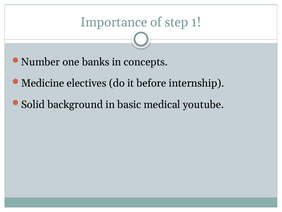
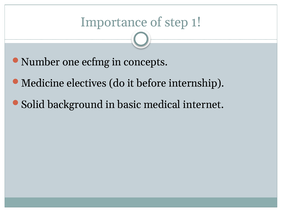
banks: banks -> ecfmg (96, 62)
youtube: youtube -> internet (203, 104)
